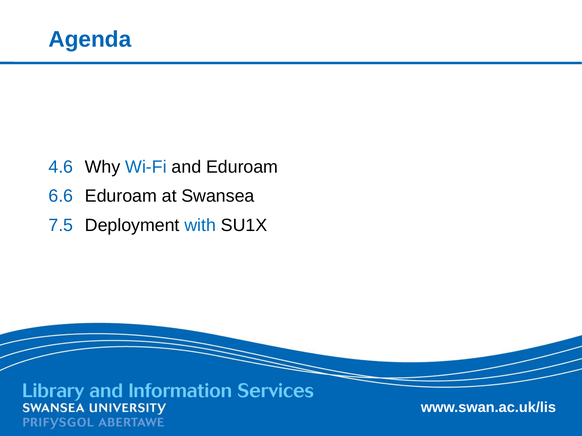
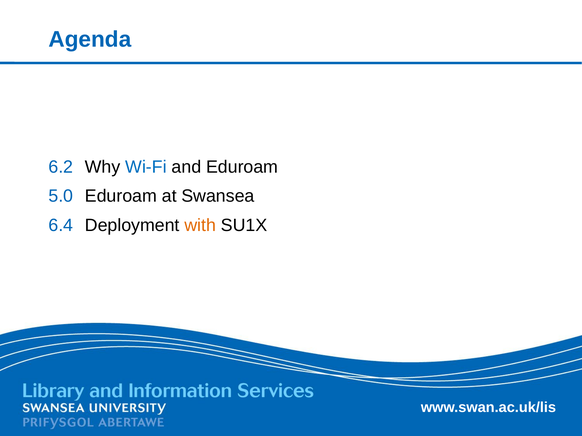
4.6: 4.6 -> 6.2 (61, 167)
6.6: 6.6 -> 5.0 (61, 196)
7.5: 7.5 -> 6.4 (61, 225)
with colour: blue -> orange (200, 225)
